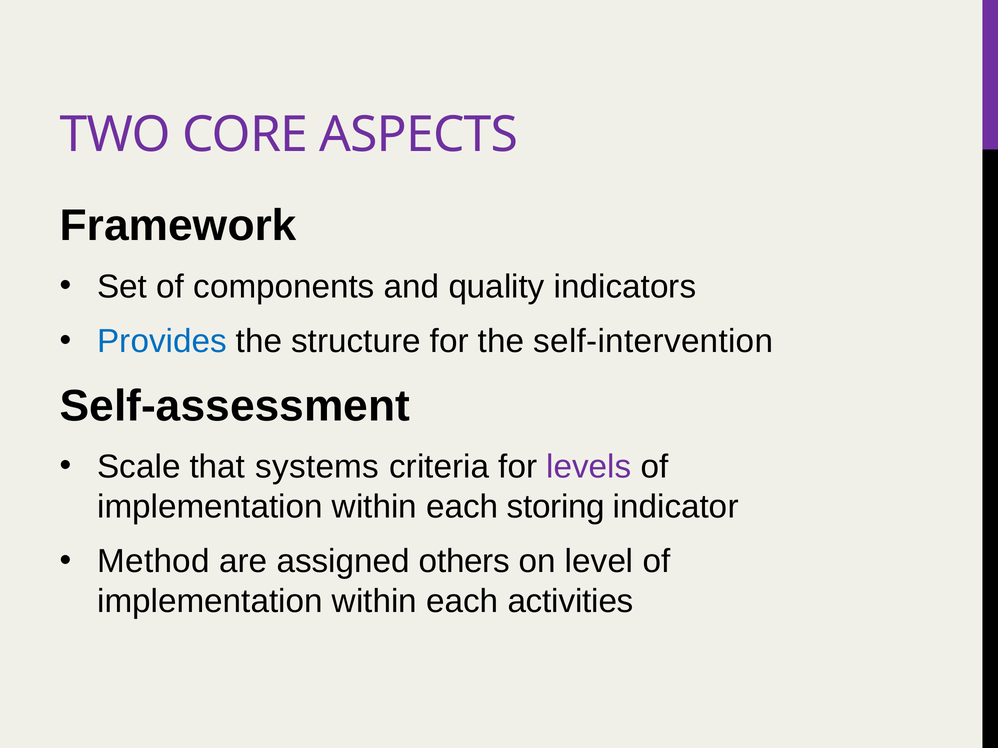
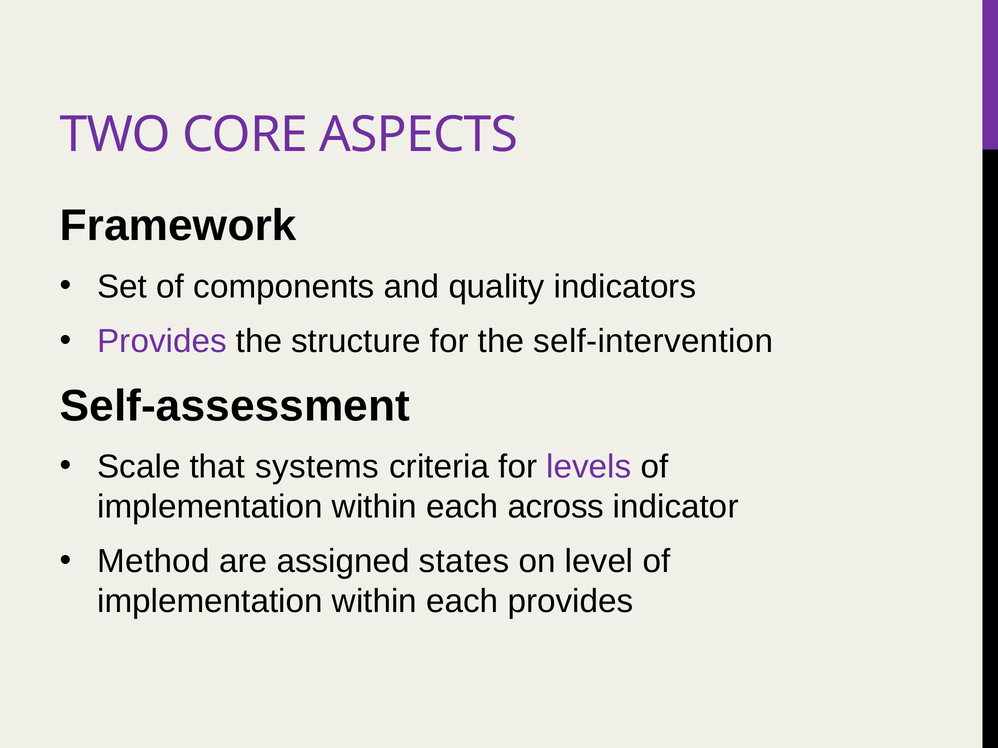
Provides colour: blue -> purple (162, 342)
storing: storing -> across (556, 507)
others: others -> states (464, 562)
each activities: activities -> provides (570, 602)
